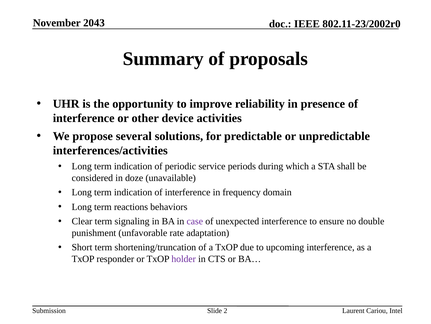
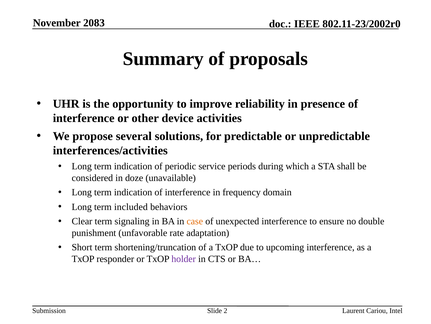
2043: 2043 -> 2083 (94, 23)
reactions: reactions -> included (131, 206)
case colour: purple -> orange (195, 221)
